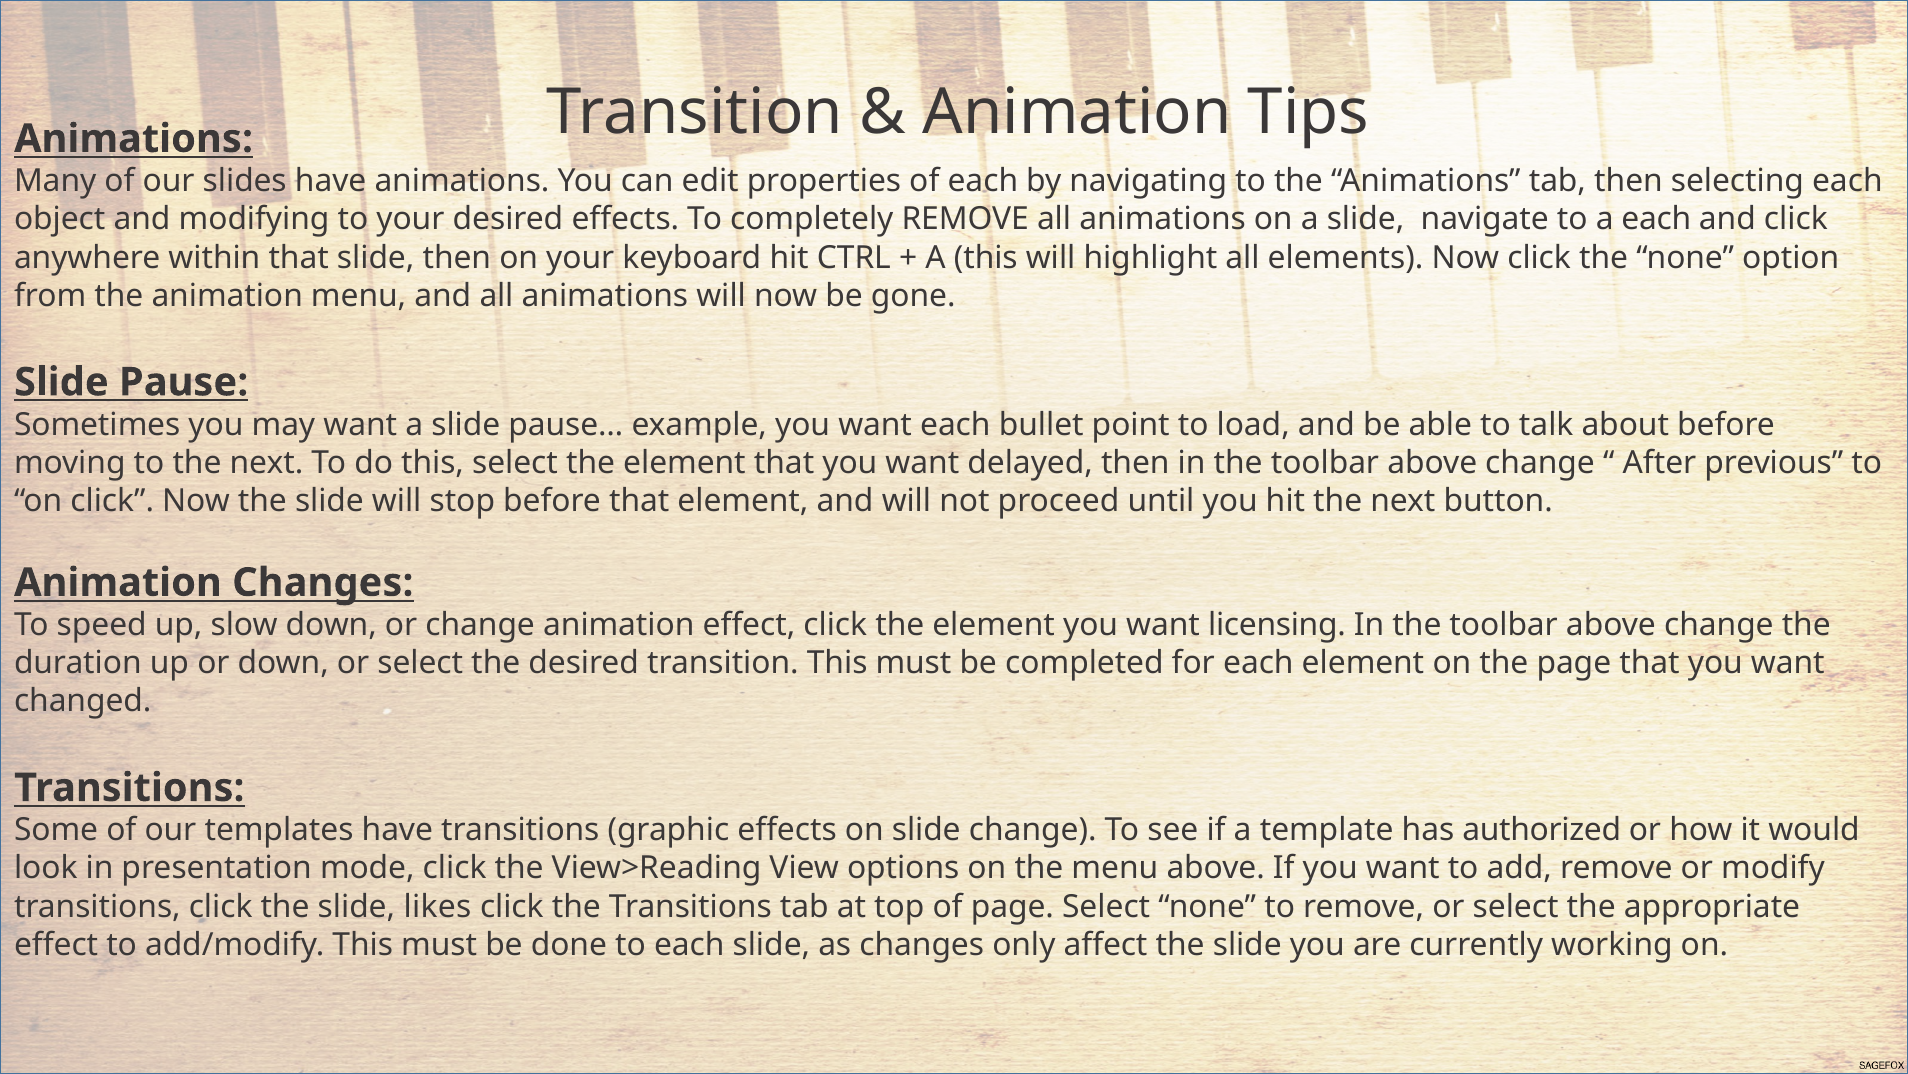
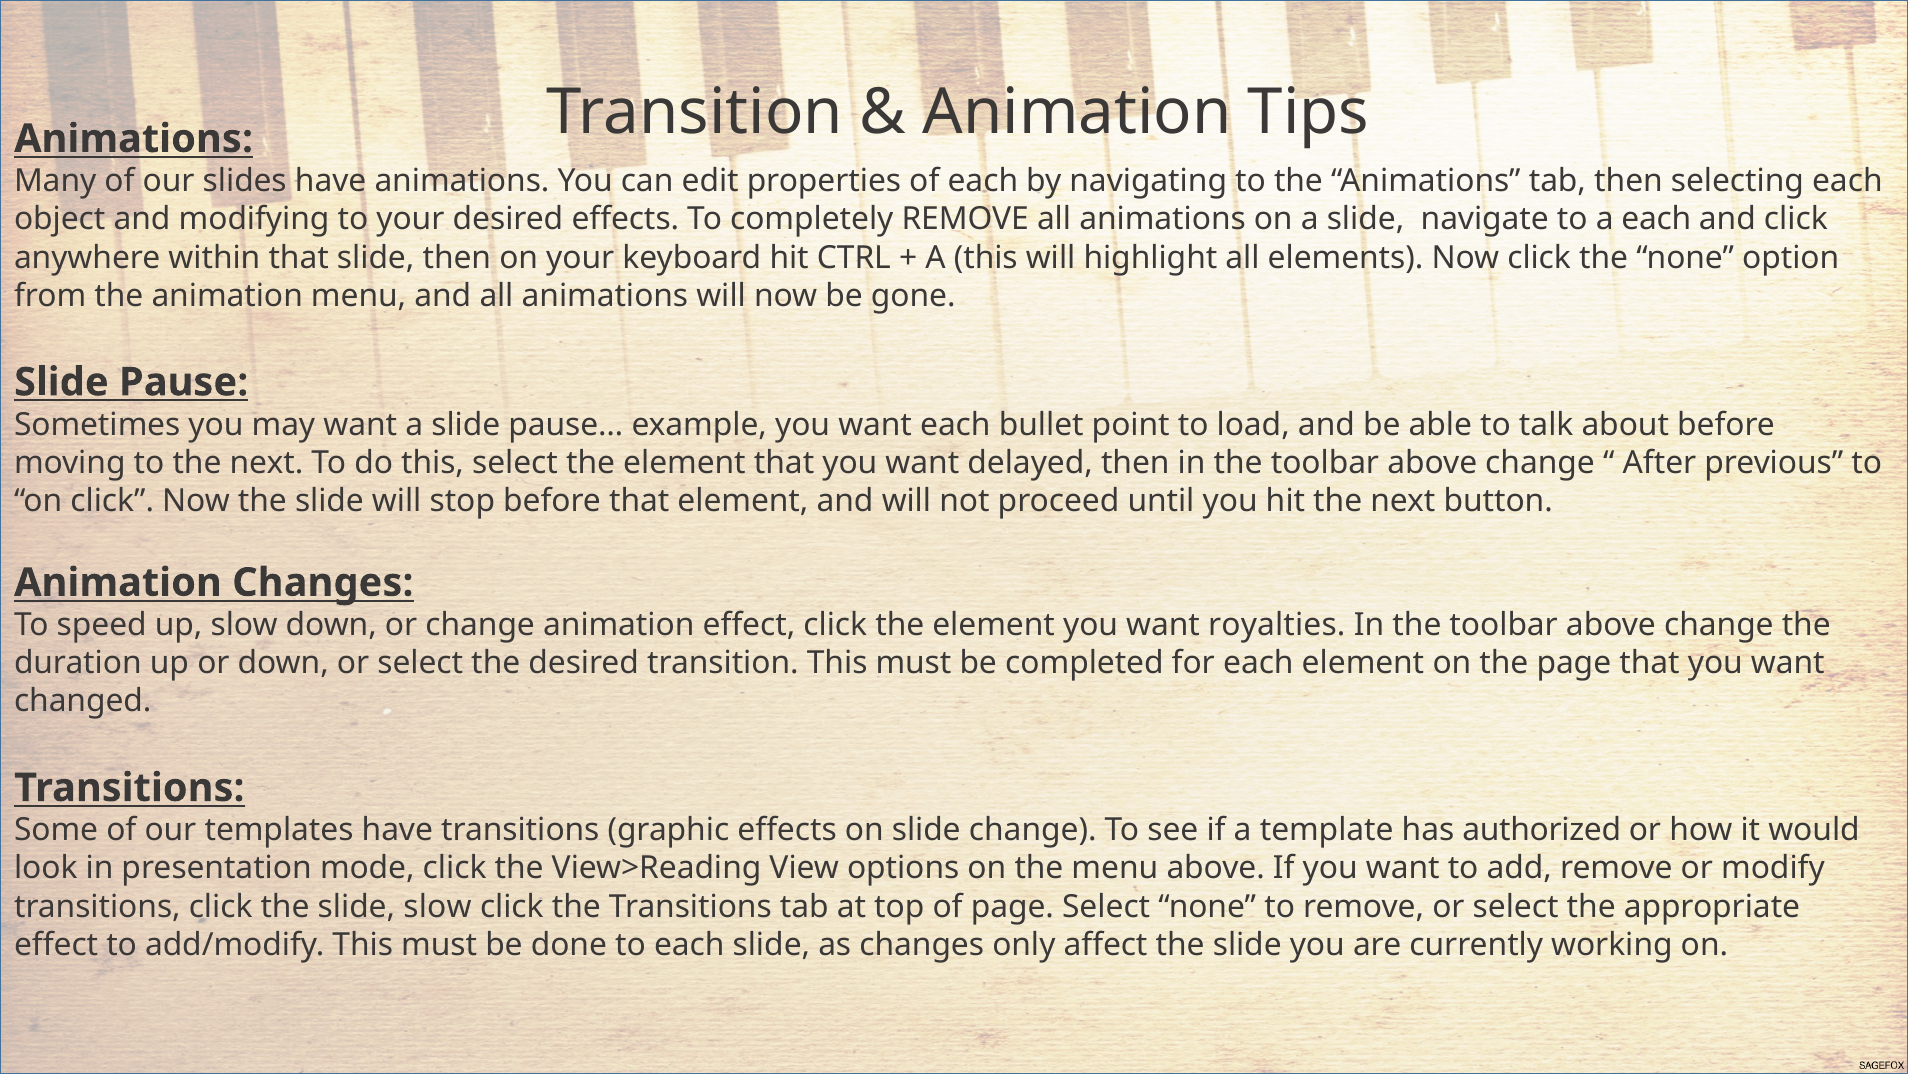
licensing: licensing -> royalties (1277, 625)
slide likes: likes -> slow (438, 906)
